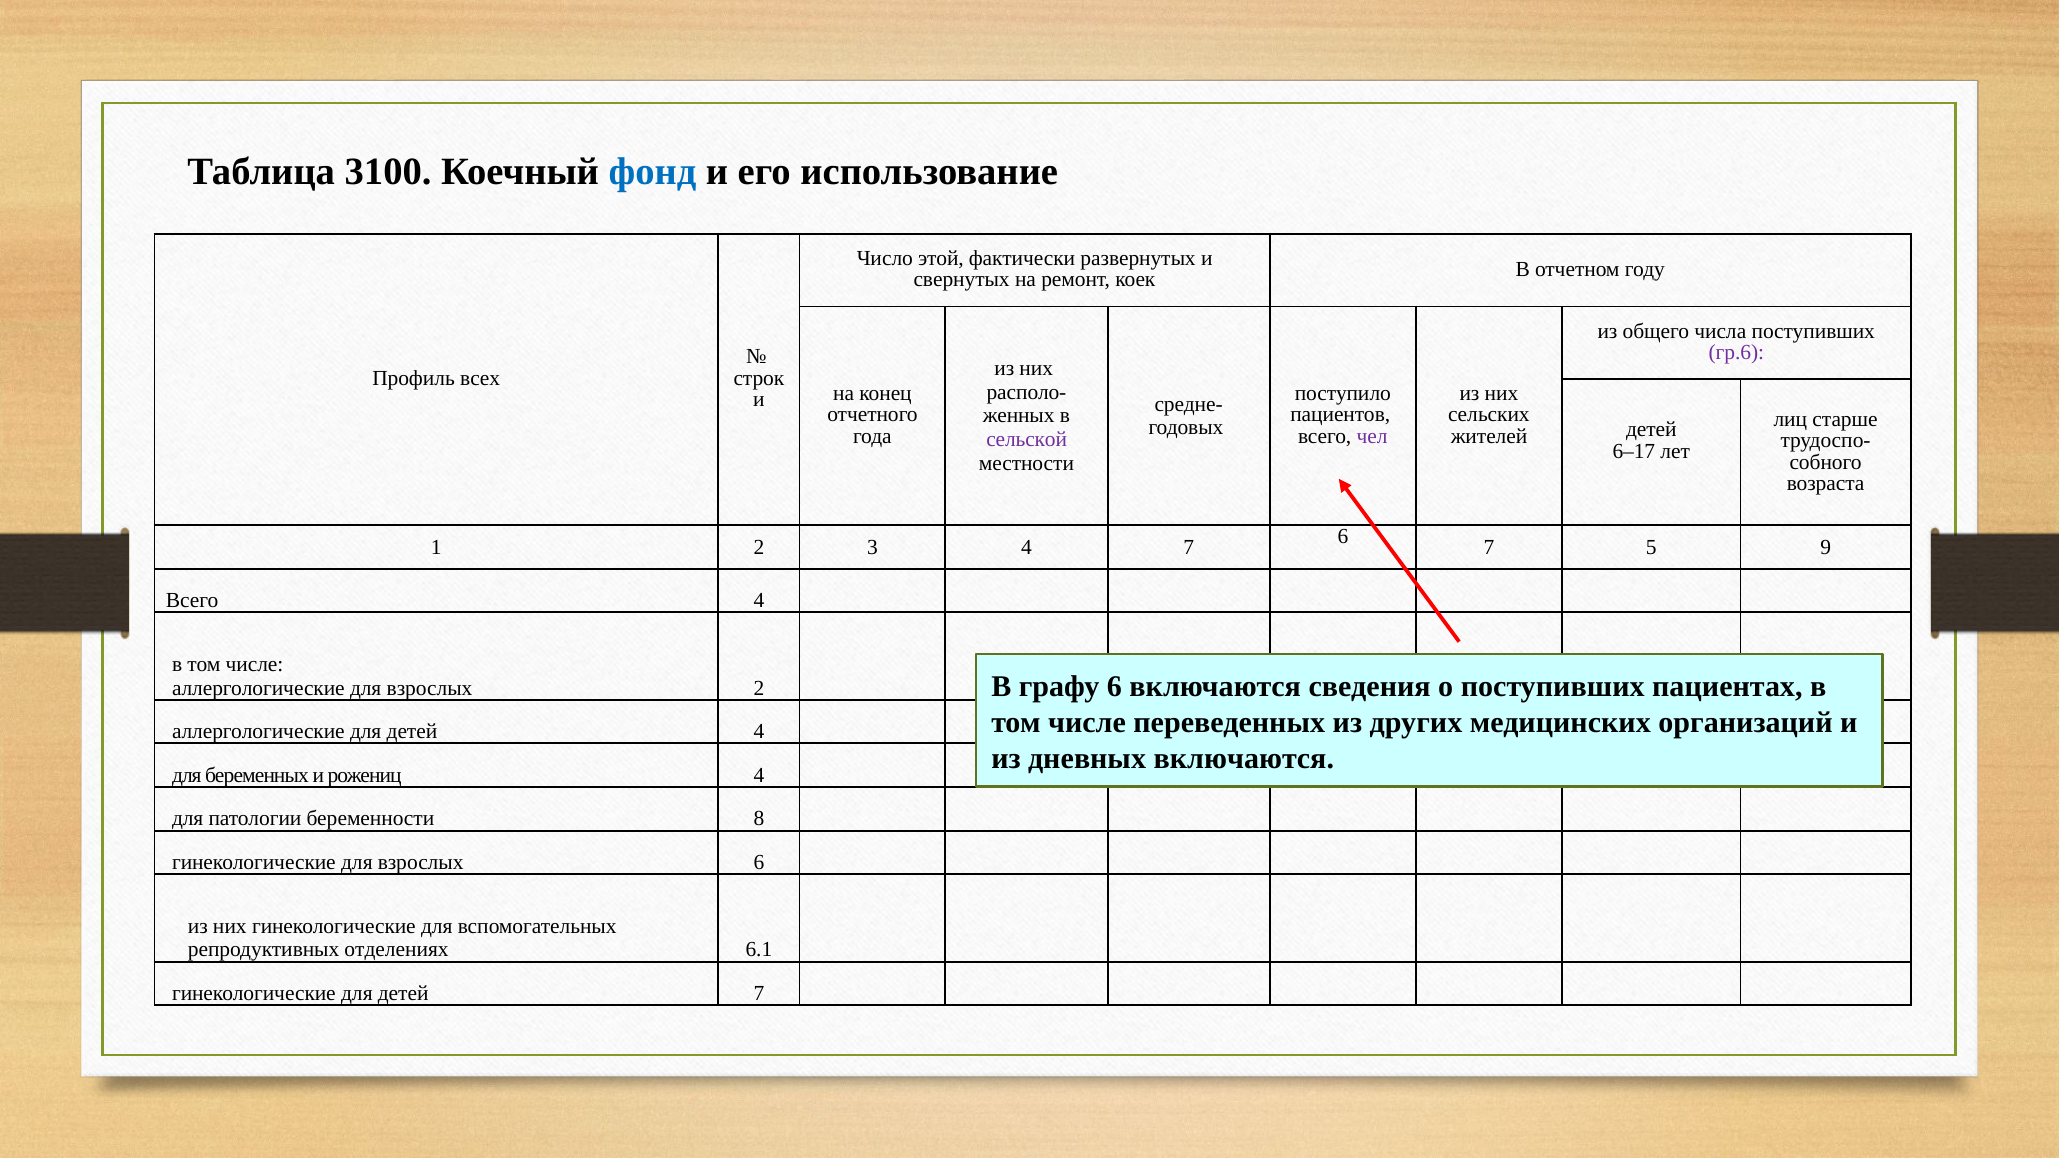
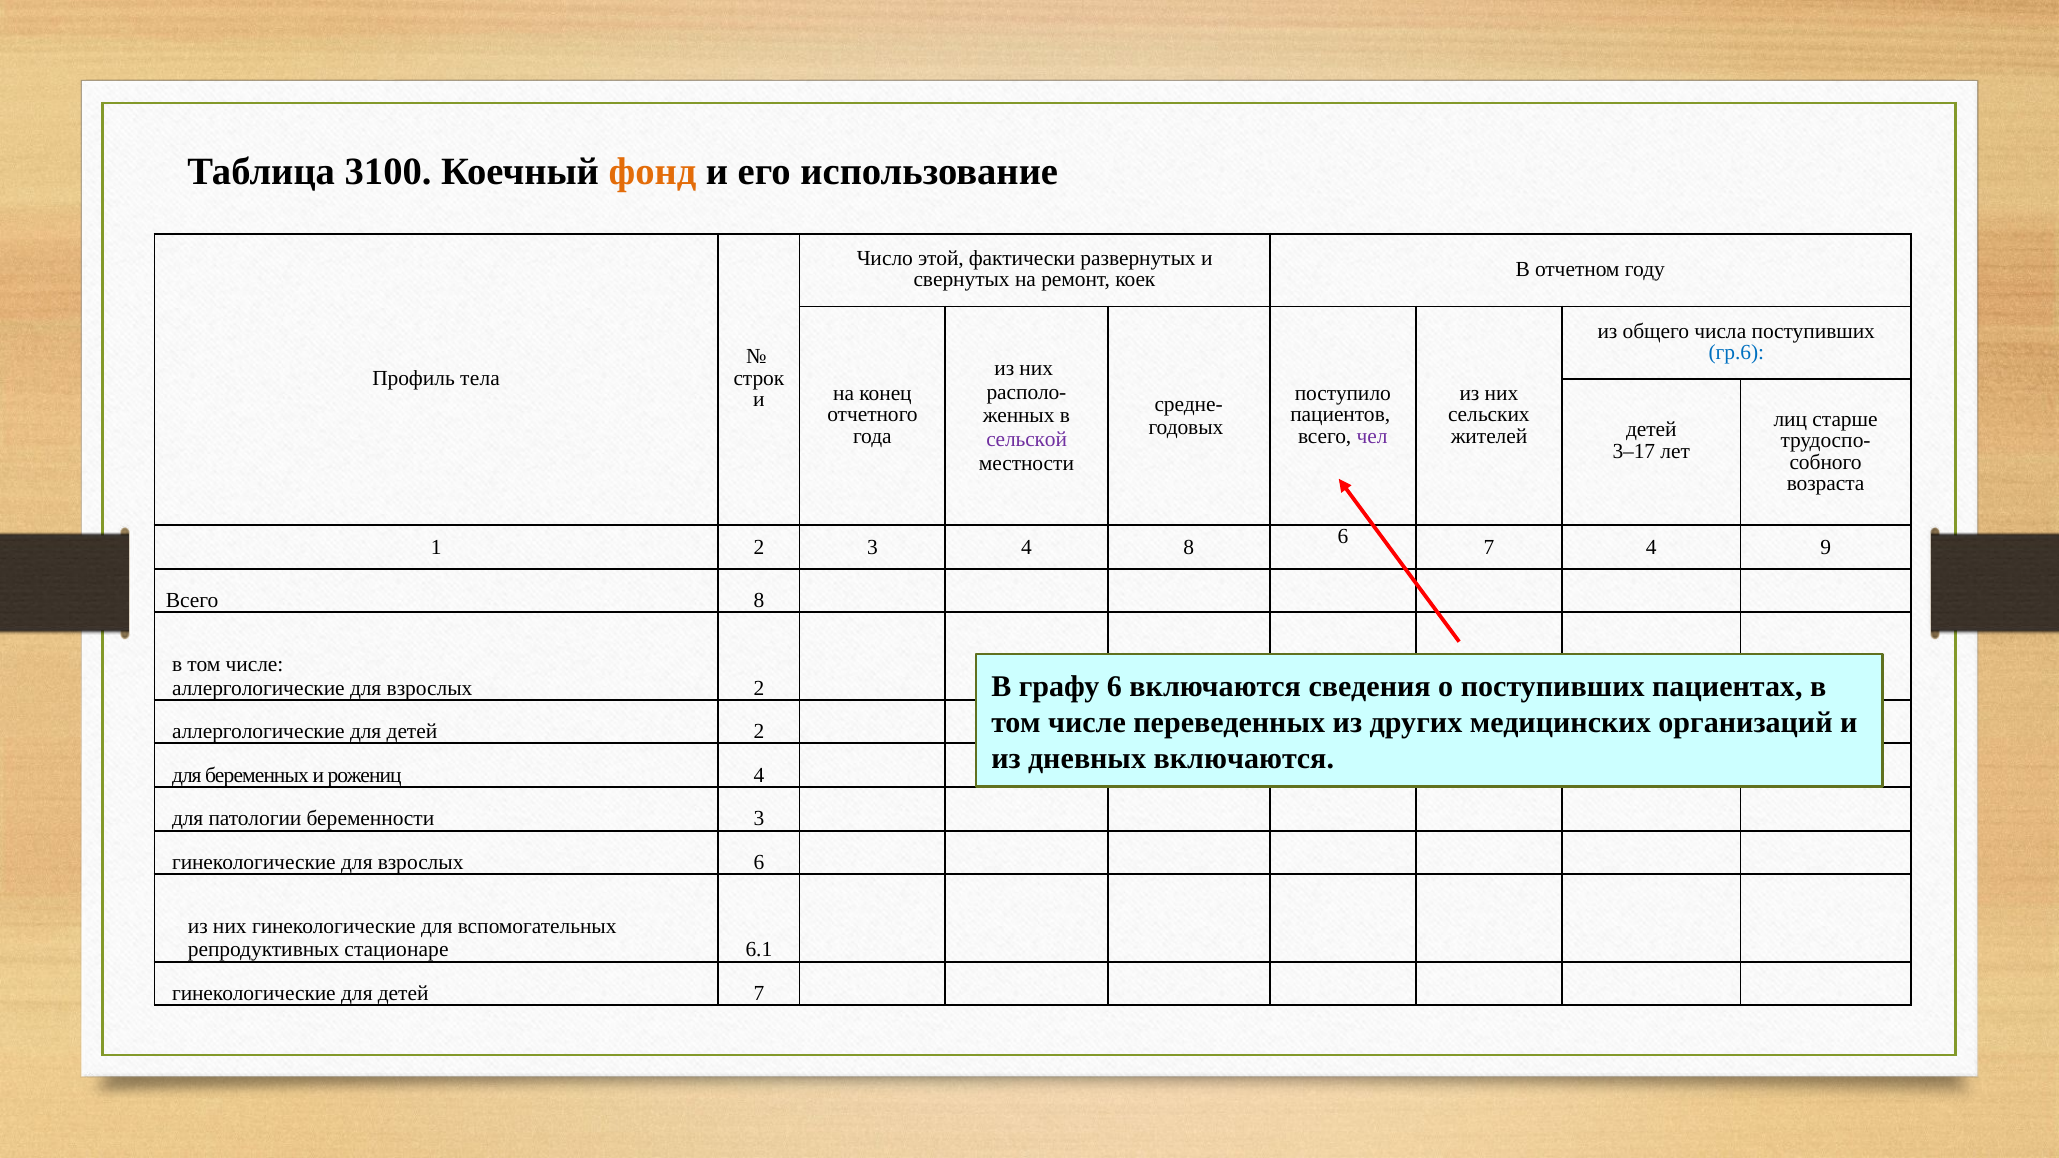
фонд colour: blue -> orange (652, 172)
гр.6 colour: purple -> blue (1736, 353)
всех: всех -> тела (480, 378)
6–17: 6–17 -> 3–17 (1634, 451)
4 7: 7 -> 8 (1189, 547)
7 5: 5 -> 4 (1651, 547)
Всего 4: 4 -> 8 (759, 601)
детей 4: 4 -> 2 (759, 732)
беременности 8: 8 -> 3 (759, 819)
отделениях: отделениях -> стационаре (396, 950)
